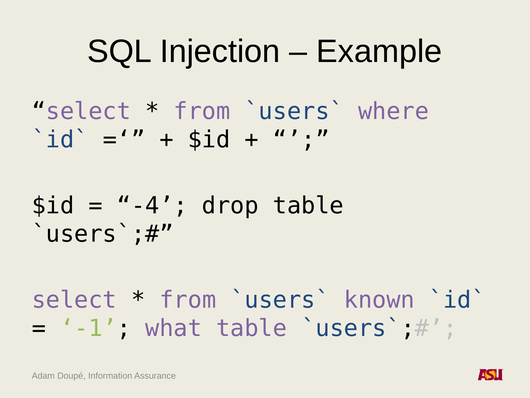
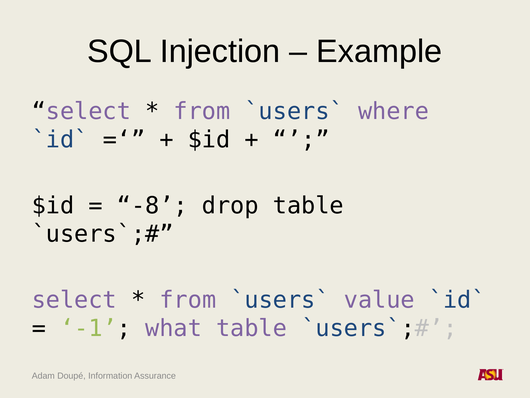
-4: -4 -> -8 (152, 205)
known: known -> value (379, 300)
